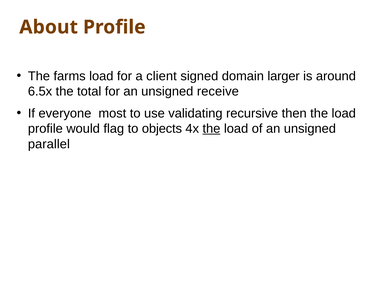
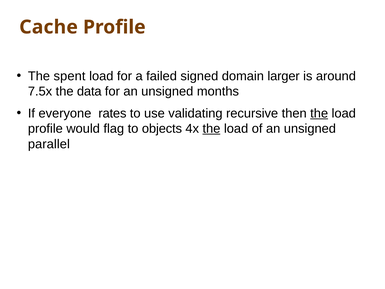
About: About -> Cache (49, 27)
farms: farms -> spent (70, 76)
client: client -> failed (162, 76)
6.5x: 6.5x -> 7.5x (40, 91)
total: total -> data (89, 91)
receive: receive -> months (218, 91)
most: most -> rates (112, 113)
the underline: none -> present (319, 113)
